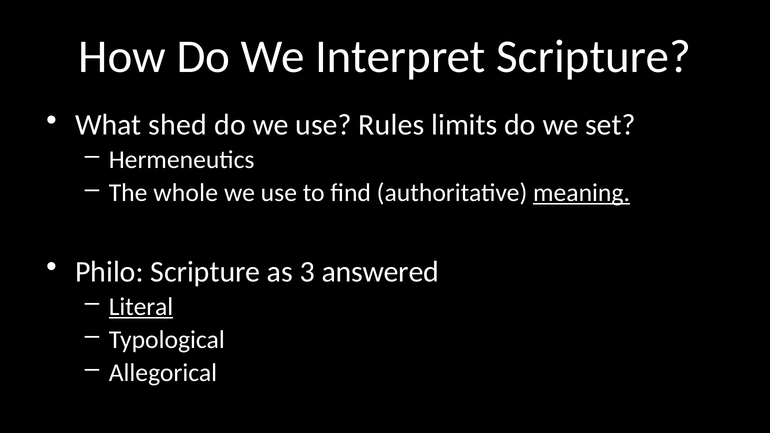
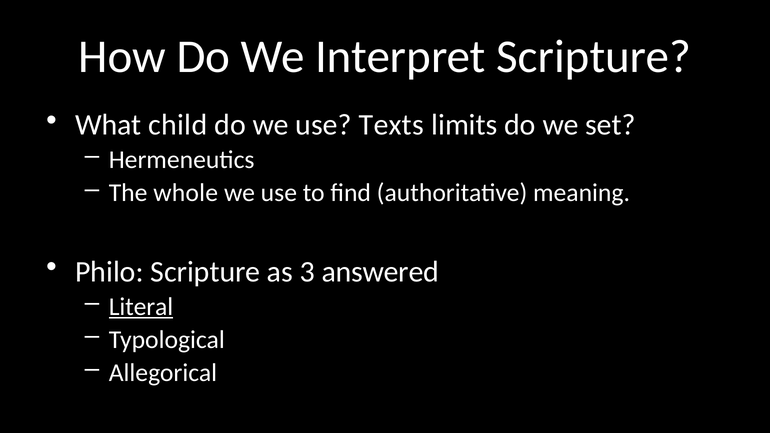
shed: shed -> child (178, 125)
Rules: Rules -> Texts (391, 125)
meaning underline: present -> none (582, 193)
